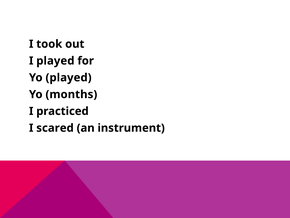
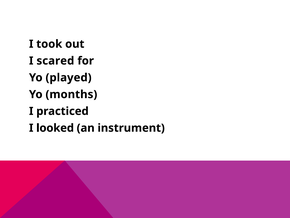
I played: played -> scared (55, 61)
scared: scared -> looked (55, 128)
